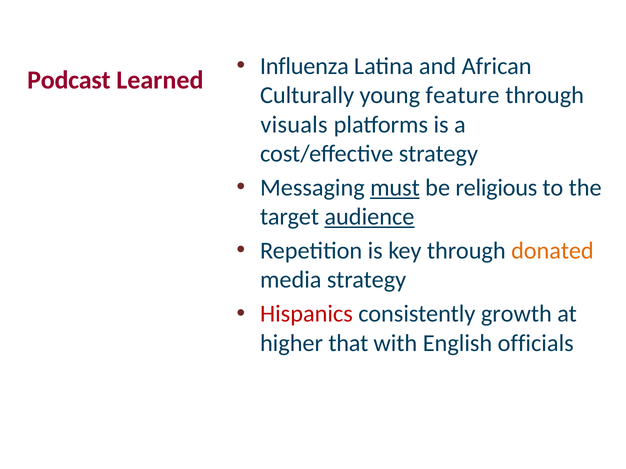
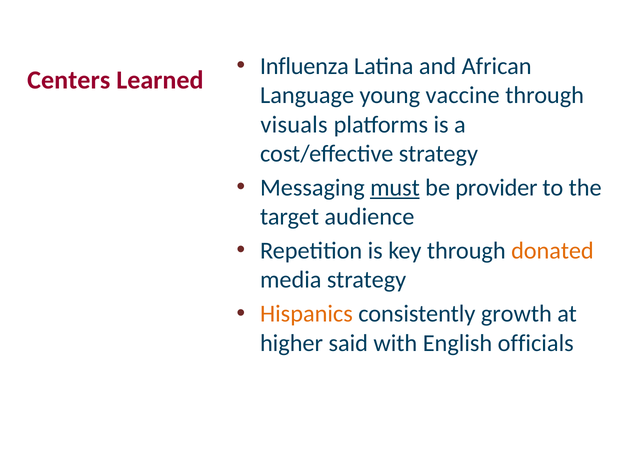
Podcast: Podcast -> Centers (69, 80)
Culturally: Culturally -> Language (307, 96)
feature: feature -> vaccine (463, 96)
religious: religious -> provider (496, 188)
audience underline: present -> none (369, 217)
Hispanics colour: red -> orange (306, 314)
that: that -> said (348, 343)
